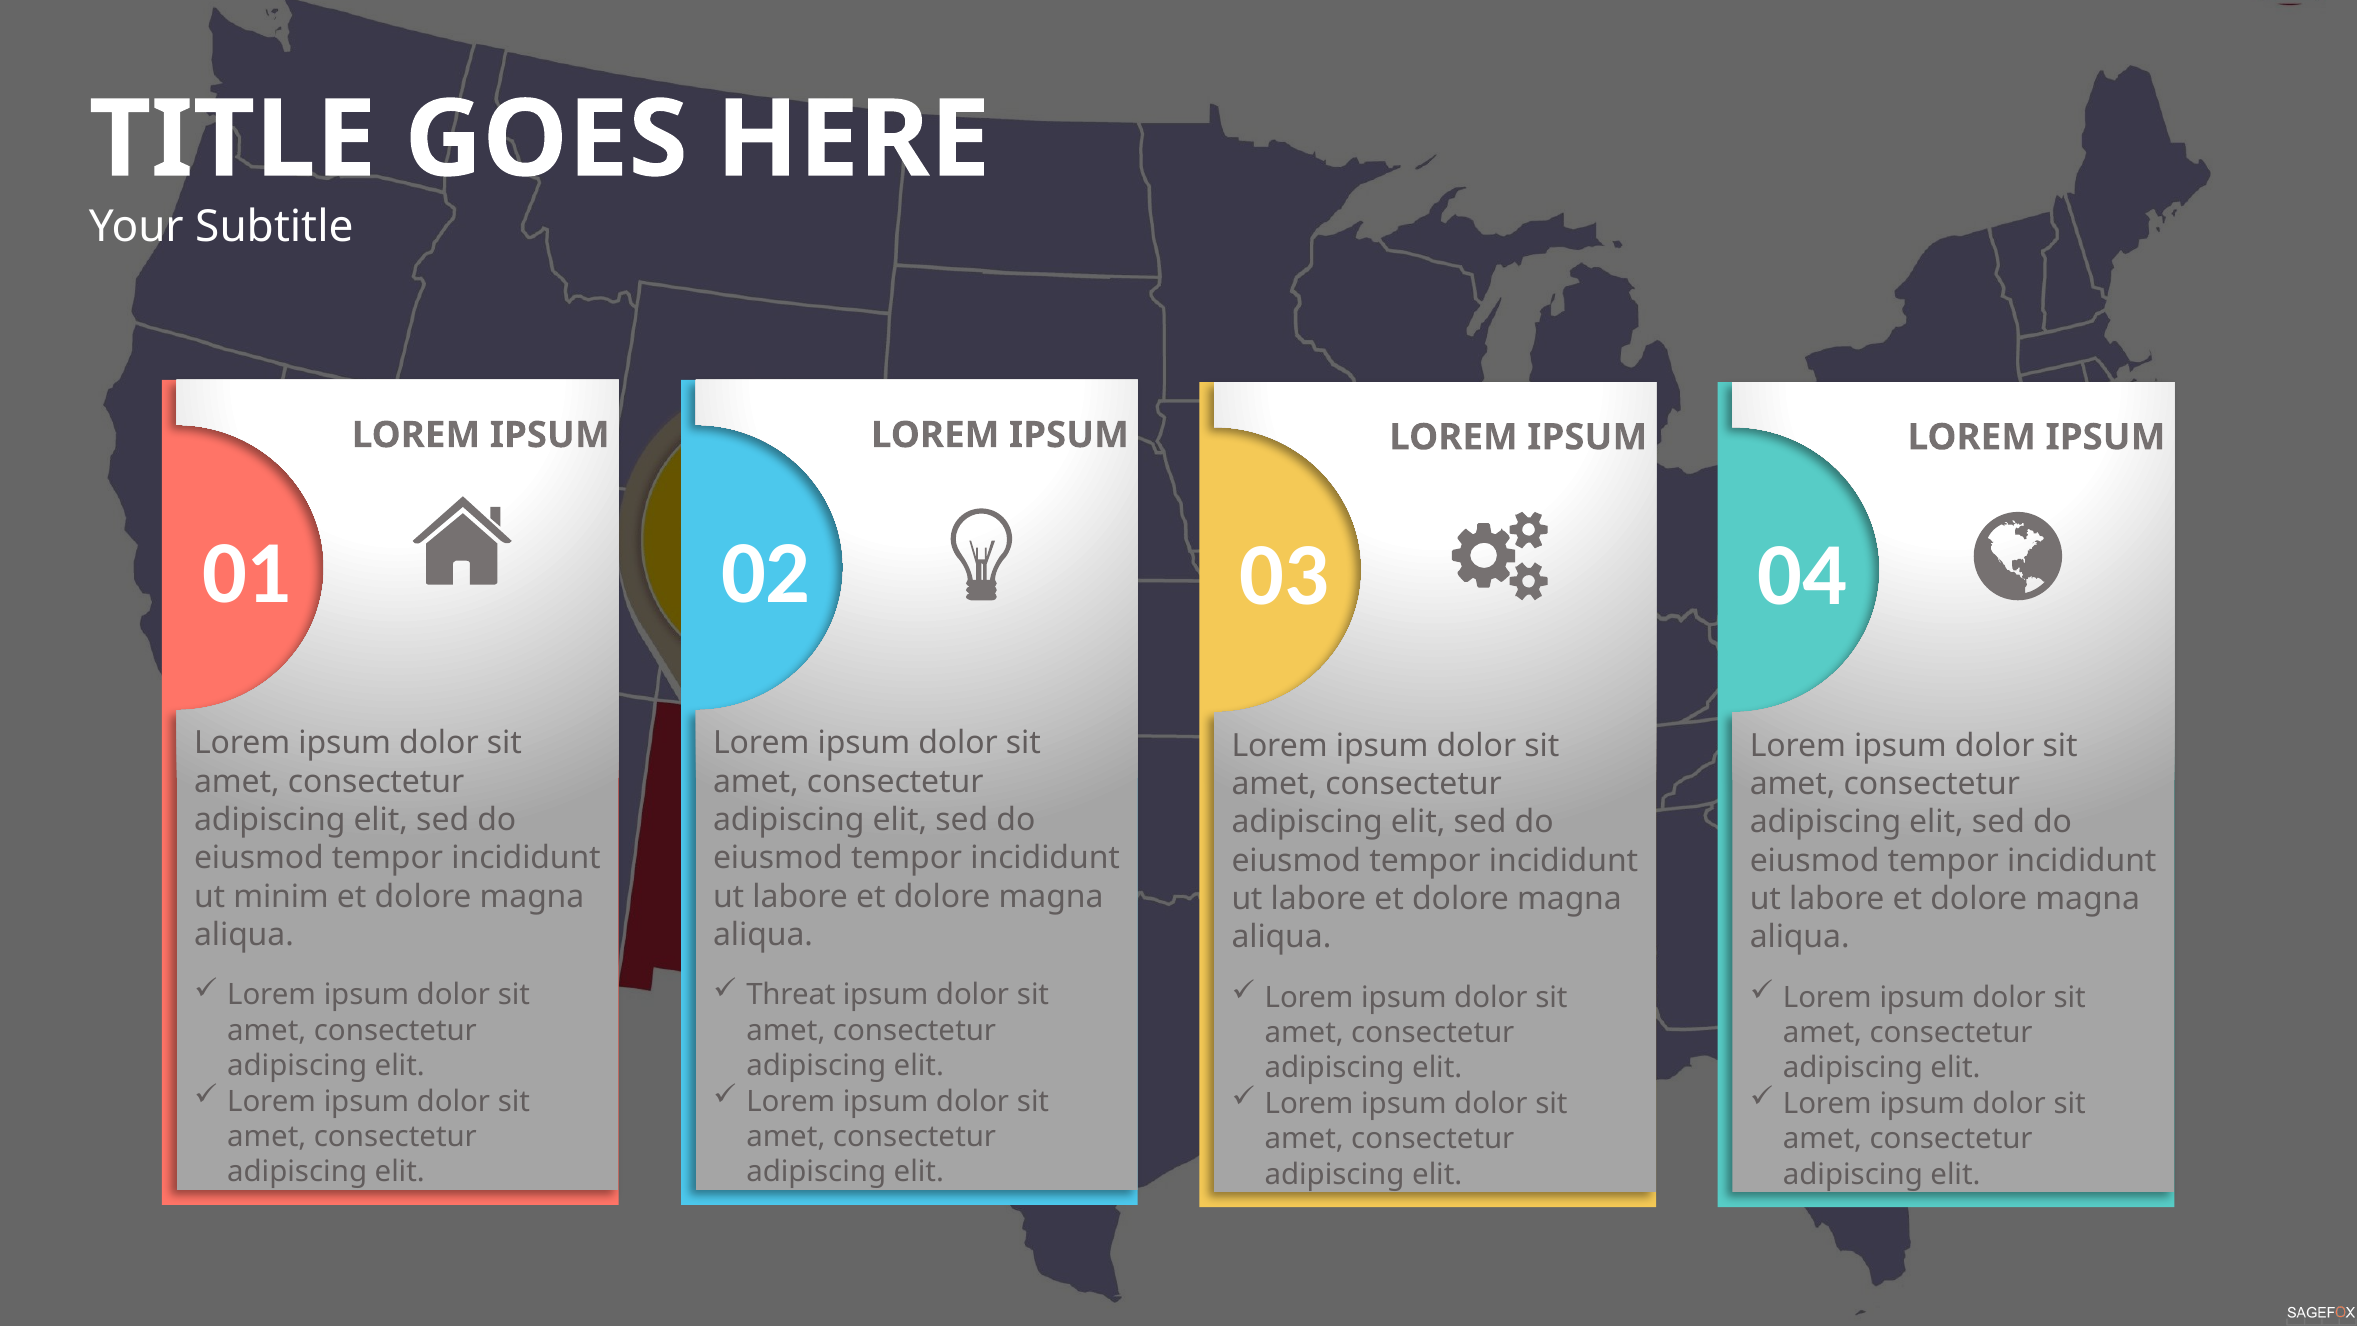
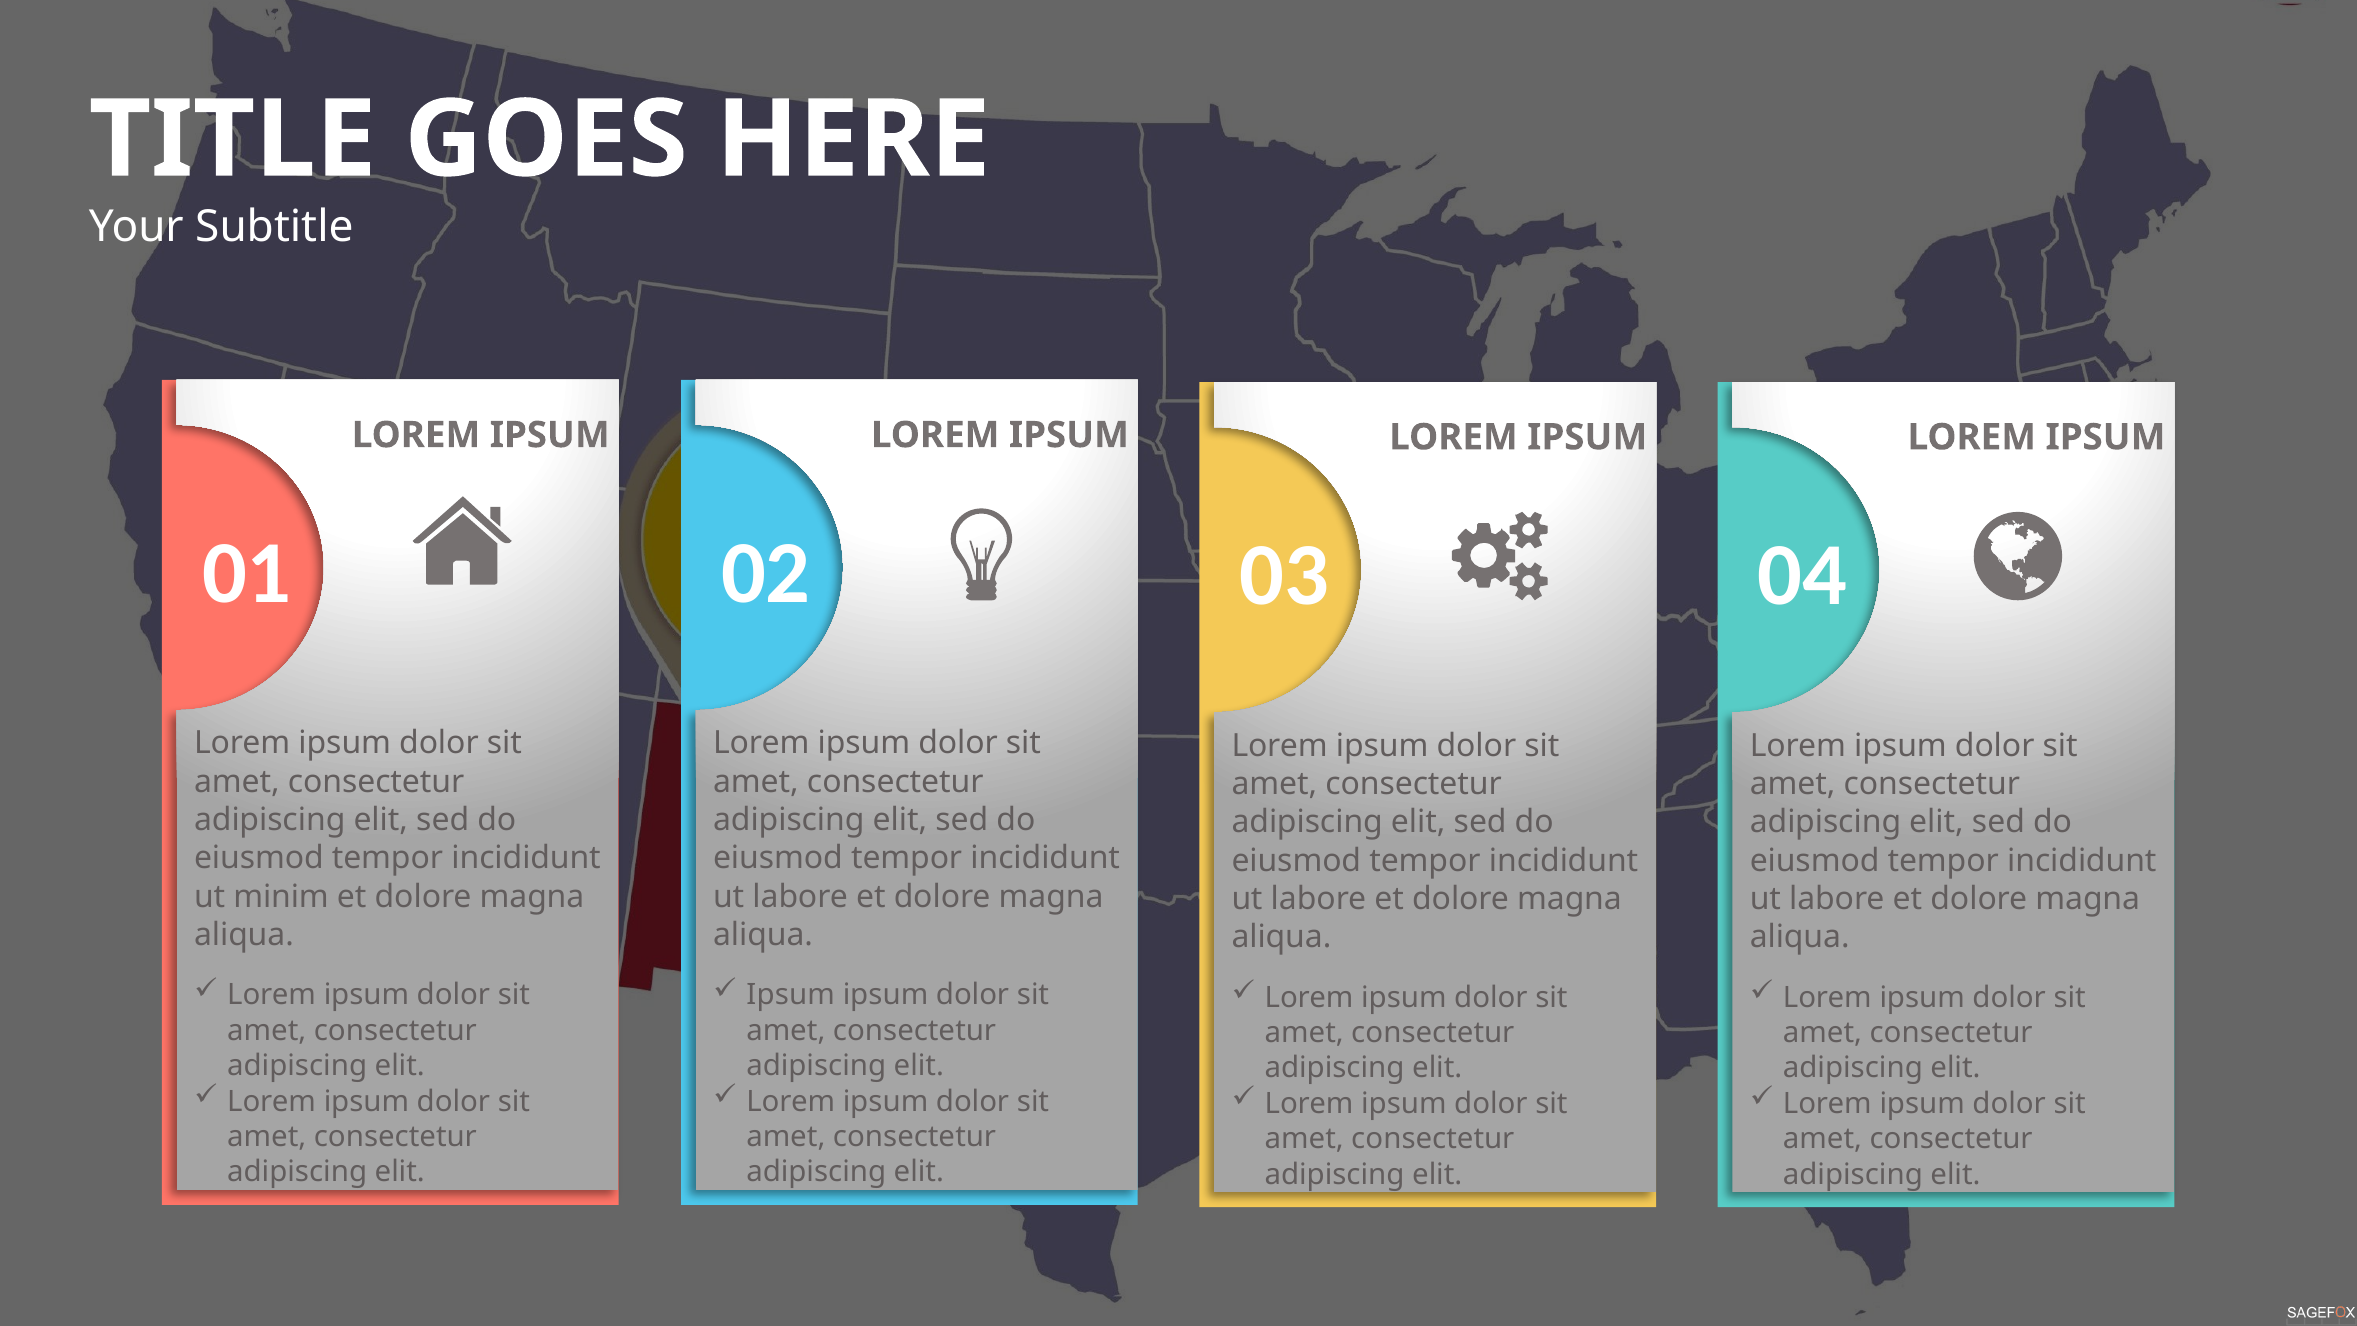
Threat: Threat -> Ipsum (791, 995)
